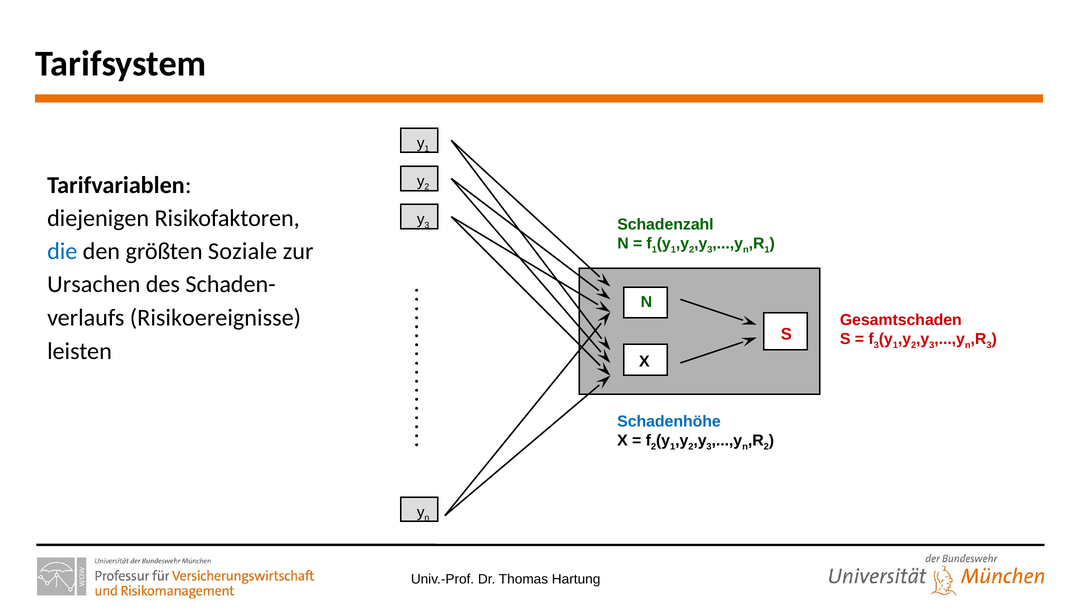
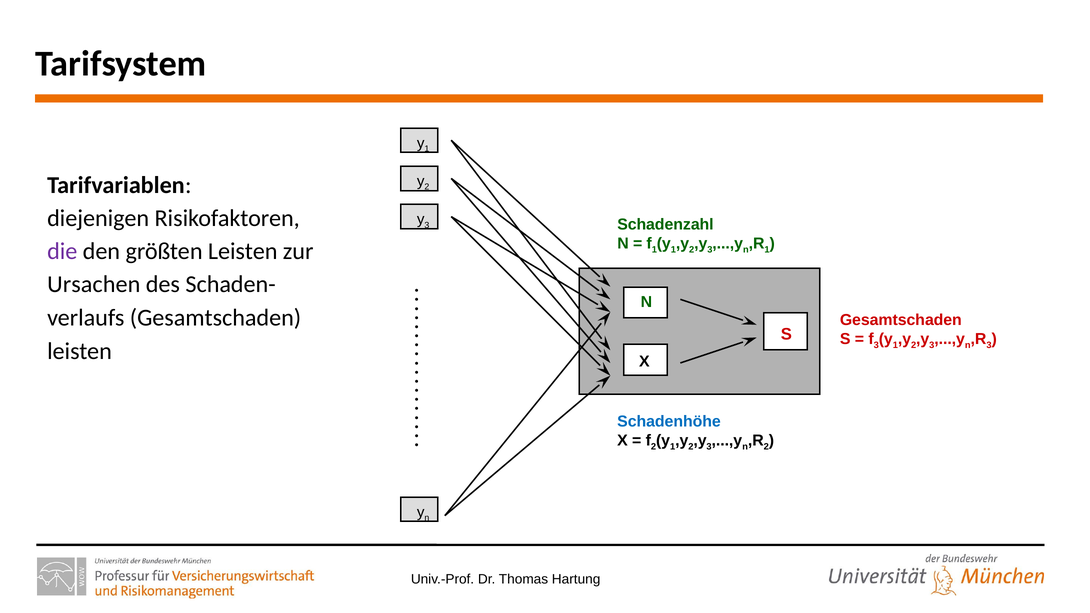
die colour: blue -> purple (62, 251)
größten Soziale: Soziale -> Leisten (243, 251)
Risikoereignisse: Risikoereignisse -> Gesamtschaden (215, 318)
